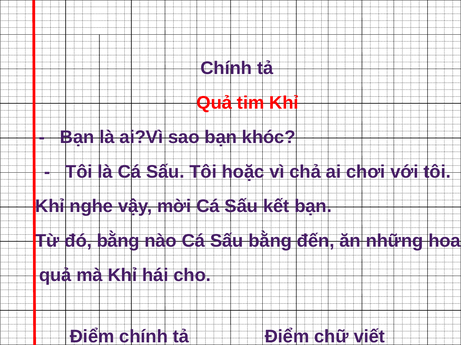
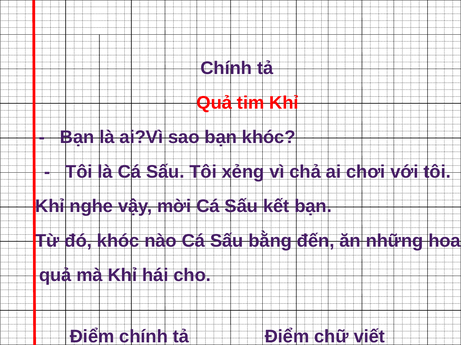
hoặc: hoặc -> xẻng (243, 172)
đó bằng: bằng -> khóc (118, 241)
